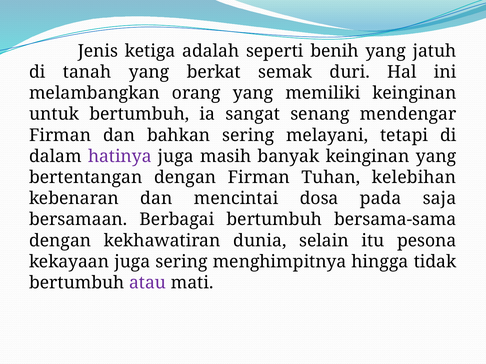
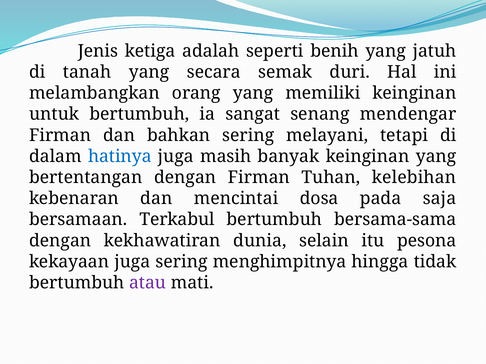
berkat: berkat -> secara (214, 72)
hatinya colour: purple -> blue (120, 157)
Berbagai: Berbagai -> Terkabul (177, 220)
